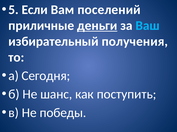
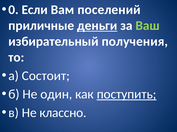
5: 5 -> 0 (14, 10)
Ваш colour: light blue -> light green (148, 26)
Сегодня: Сегодня -> Состоит (46, 76)
шанс: шанс -> один (56, 95)
поступить underline: none -> present (127, 95)
победы: победы -> классно (63, 113)
